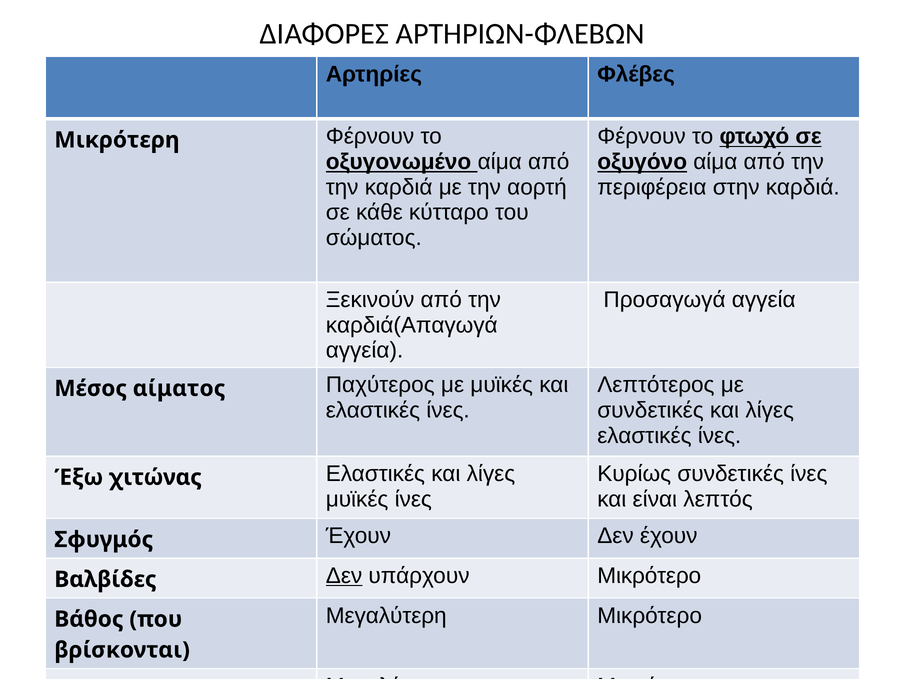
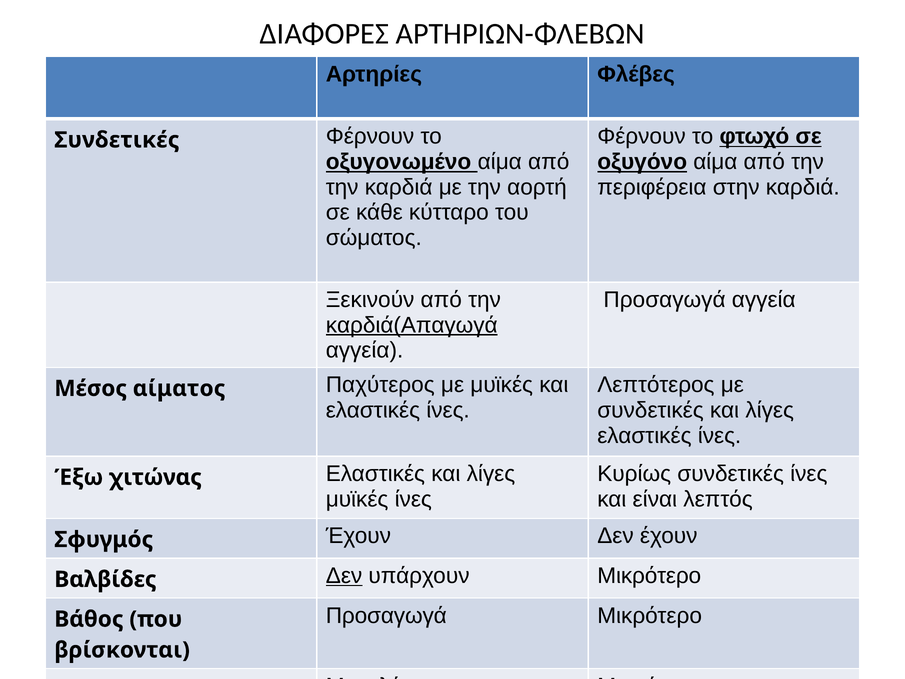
Μικρότερη: Μικρότερη -> Συνδετικές (117, 140)
καρδιά(Απαγωγά underline: none -> present (412, 325)
Μεγαλύτερη: Μεγαλύτερη -> Προσαγωγά (386, 615)
